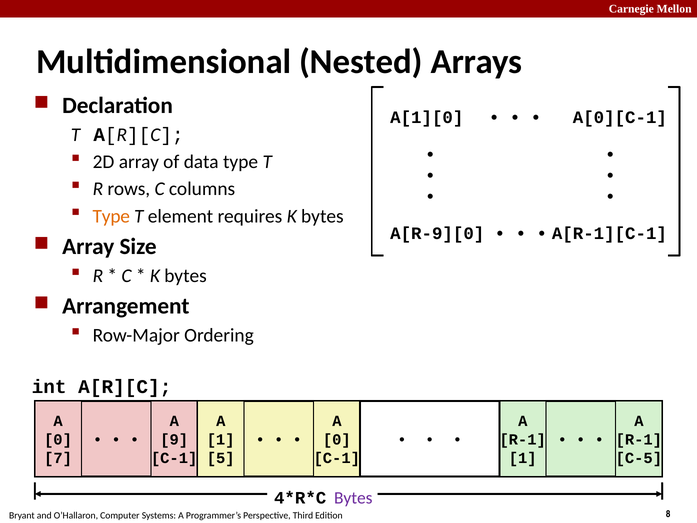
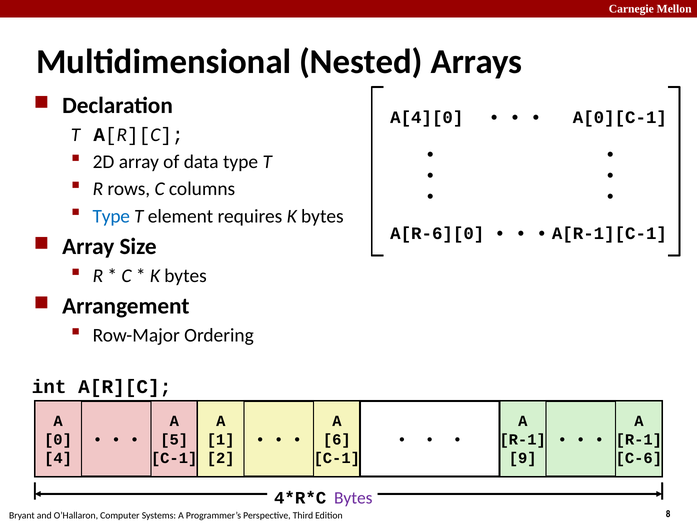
A[1][0: A[1][0 -> A[4][0 (427, 117)
Type colour: orange -> blue (111, 216)
A[R-9][0: A[R-9][0 -> A[R-6][0 (437, 234)
9: 9 -> 5 (174, 440)
0: 0 -> 6 (337, 440)
7: 7 -> 4 (58, 458)
5: 5 -> 2 (221, 458)
1: 1 -> 9 (523, 458)
C-5: C-5 -> C-6 (639, 458)
